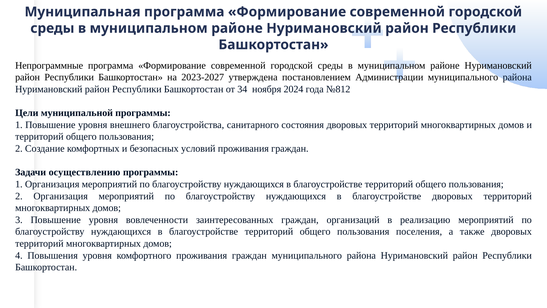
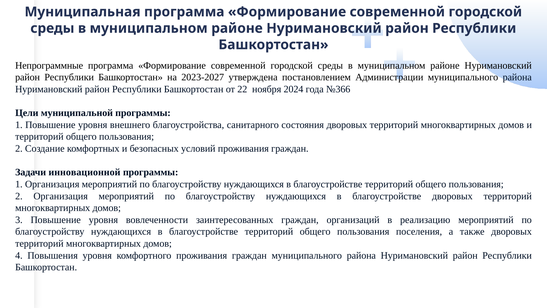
34: 34 -> 22 (242, 89)
№812: №812 -> №366 (338, 89)
осуществлению: осуществлению -> инновационной (84, 172)
